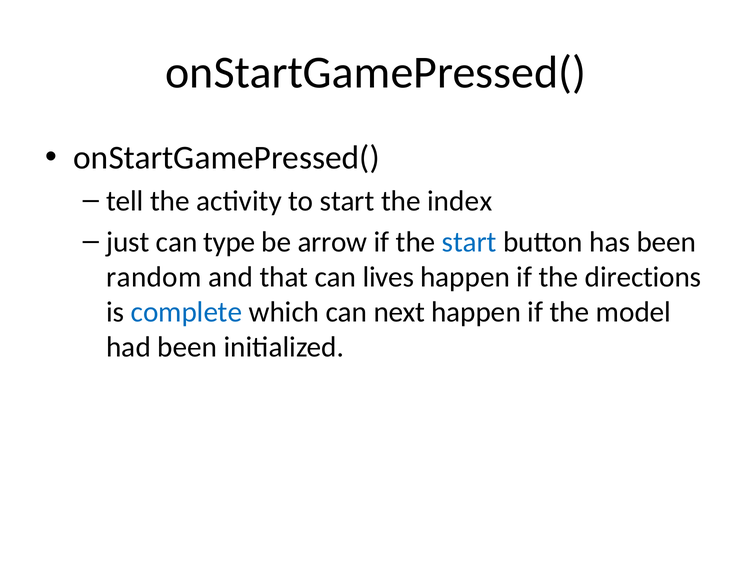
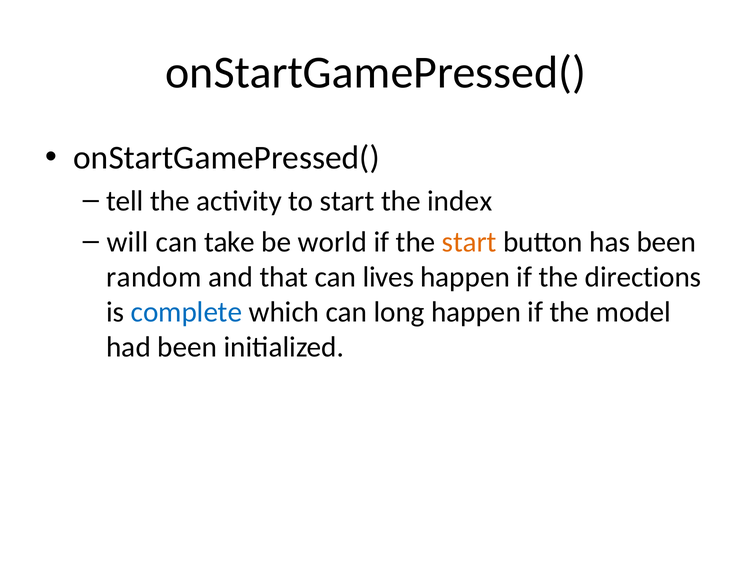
just: just -> will (128, 242)
type: type -> take (229, 242)
arrow: arrow -> world (332, 242)
start colour: blue -> orange (469, 242)
next: next -> long (399, 312)
